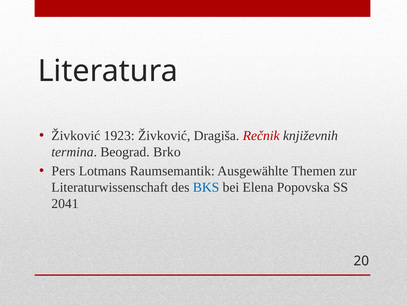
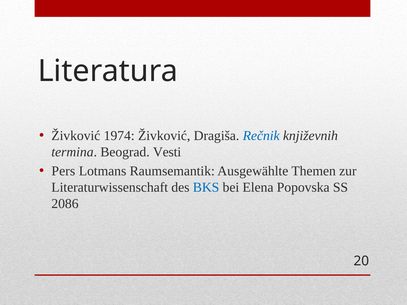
1923: 1923 -> 1974 (119, 136)
Rečnik colour: red -> blue (261, 136)
Brko: Brko -> Vesti (167, 152)
2041: 2041 -> 2086 (65, 204)
